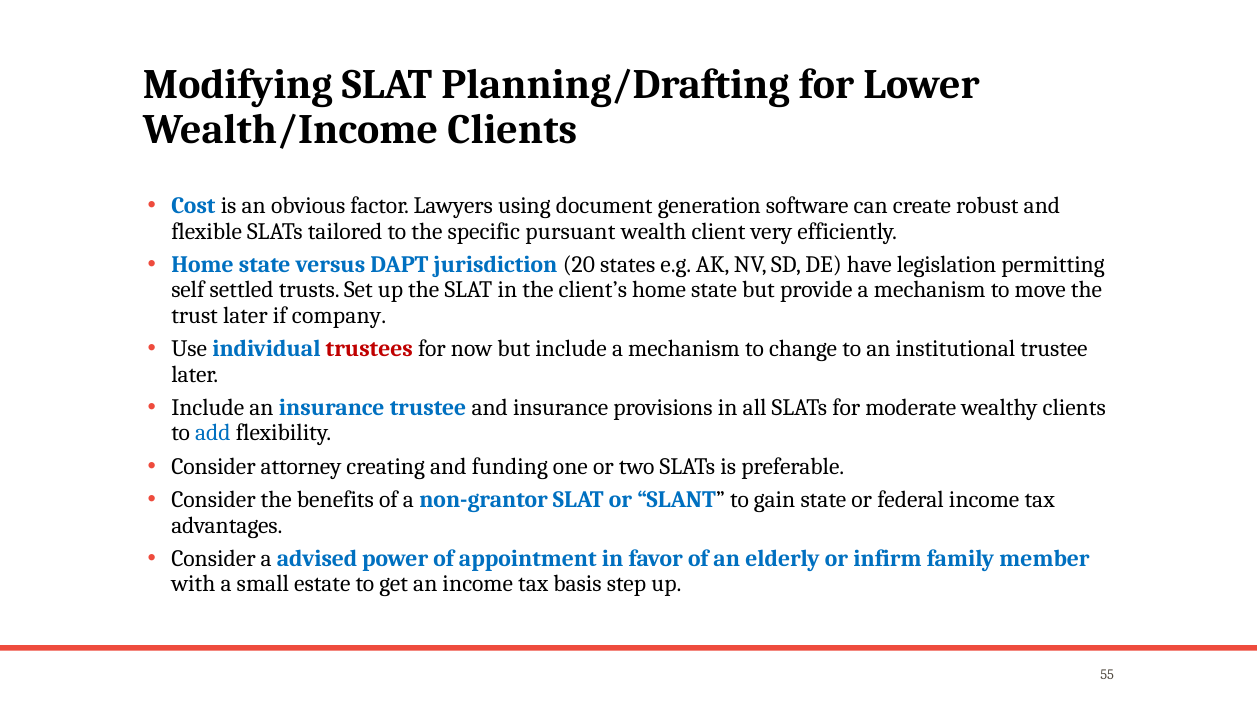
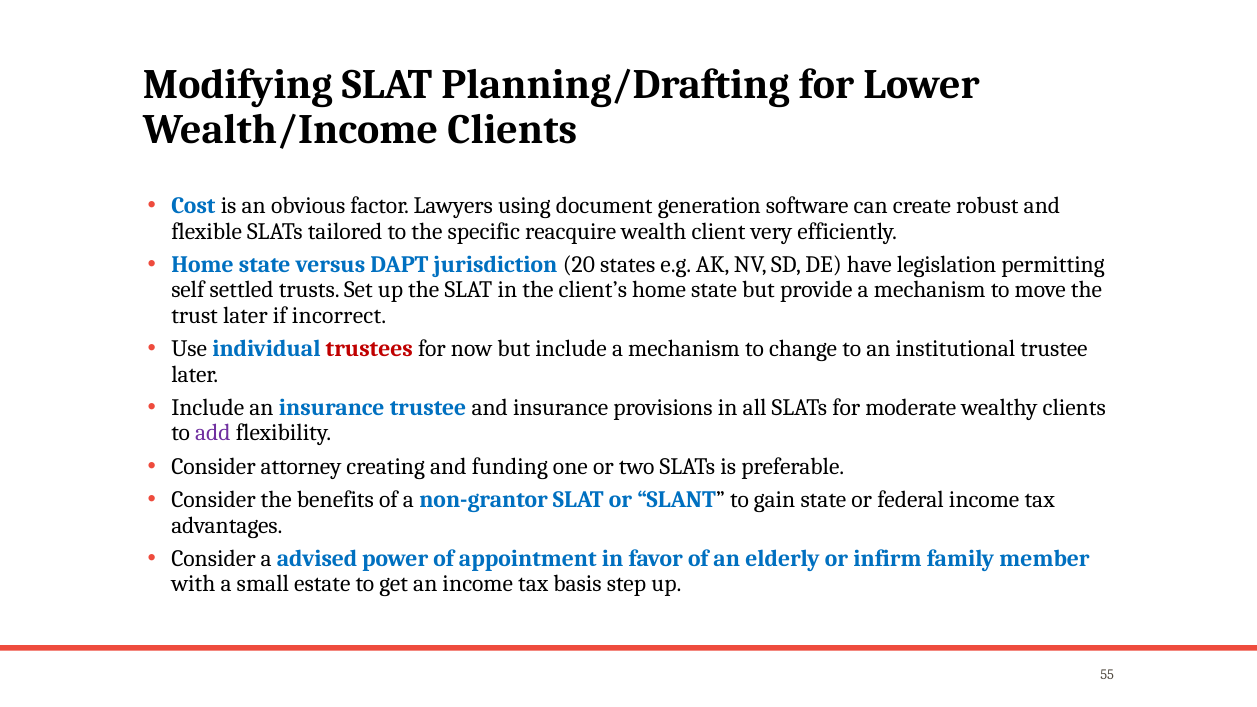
pursuant: pursuant -> reacquire (571, 231)
company: company -> incorrect (339, 316)
add colour: blue -> purple (213, 433)
